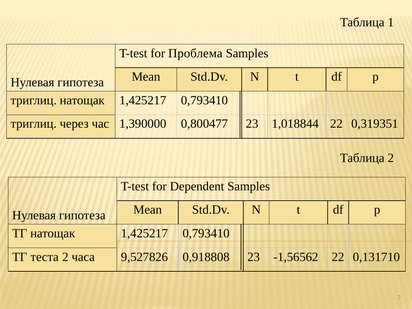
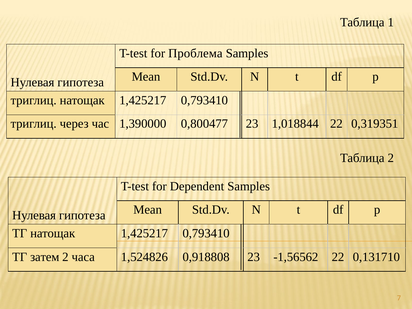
теста: теста -> затем (45, 257)
9,527826: 9,527826 -> 1,524826 (144, 257)
